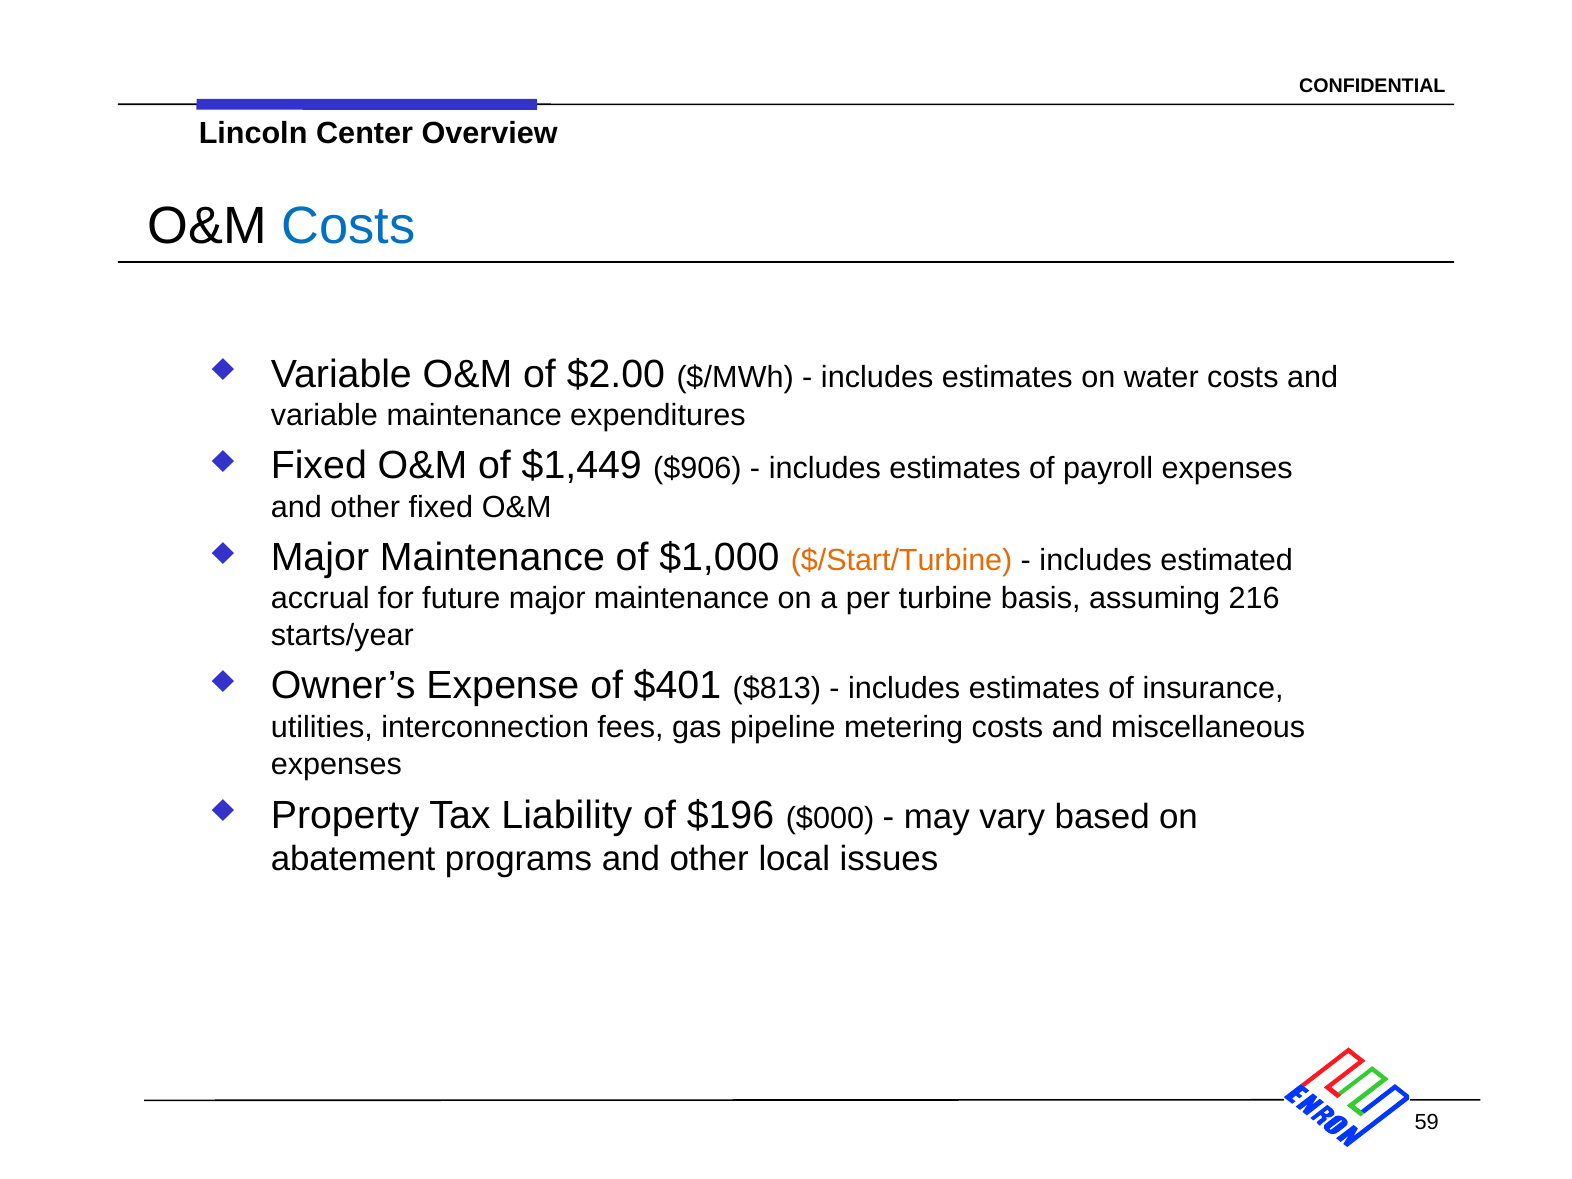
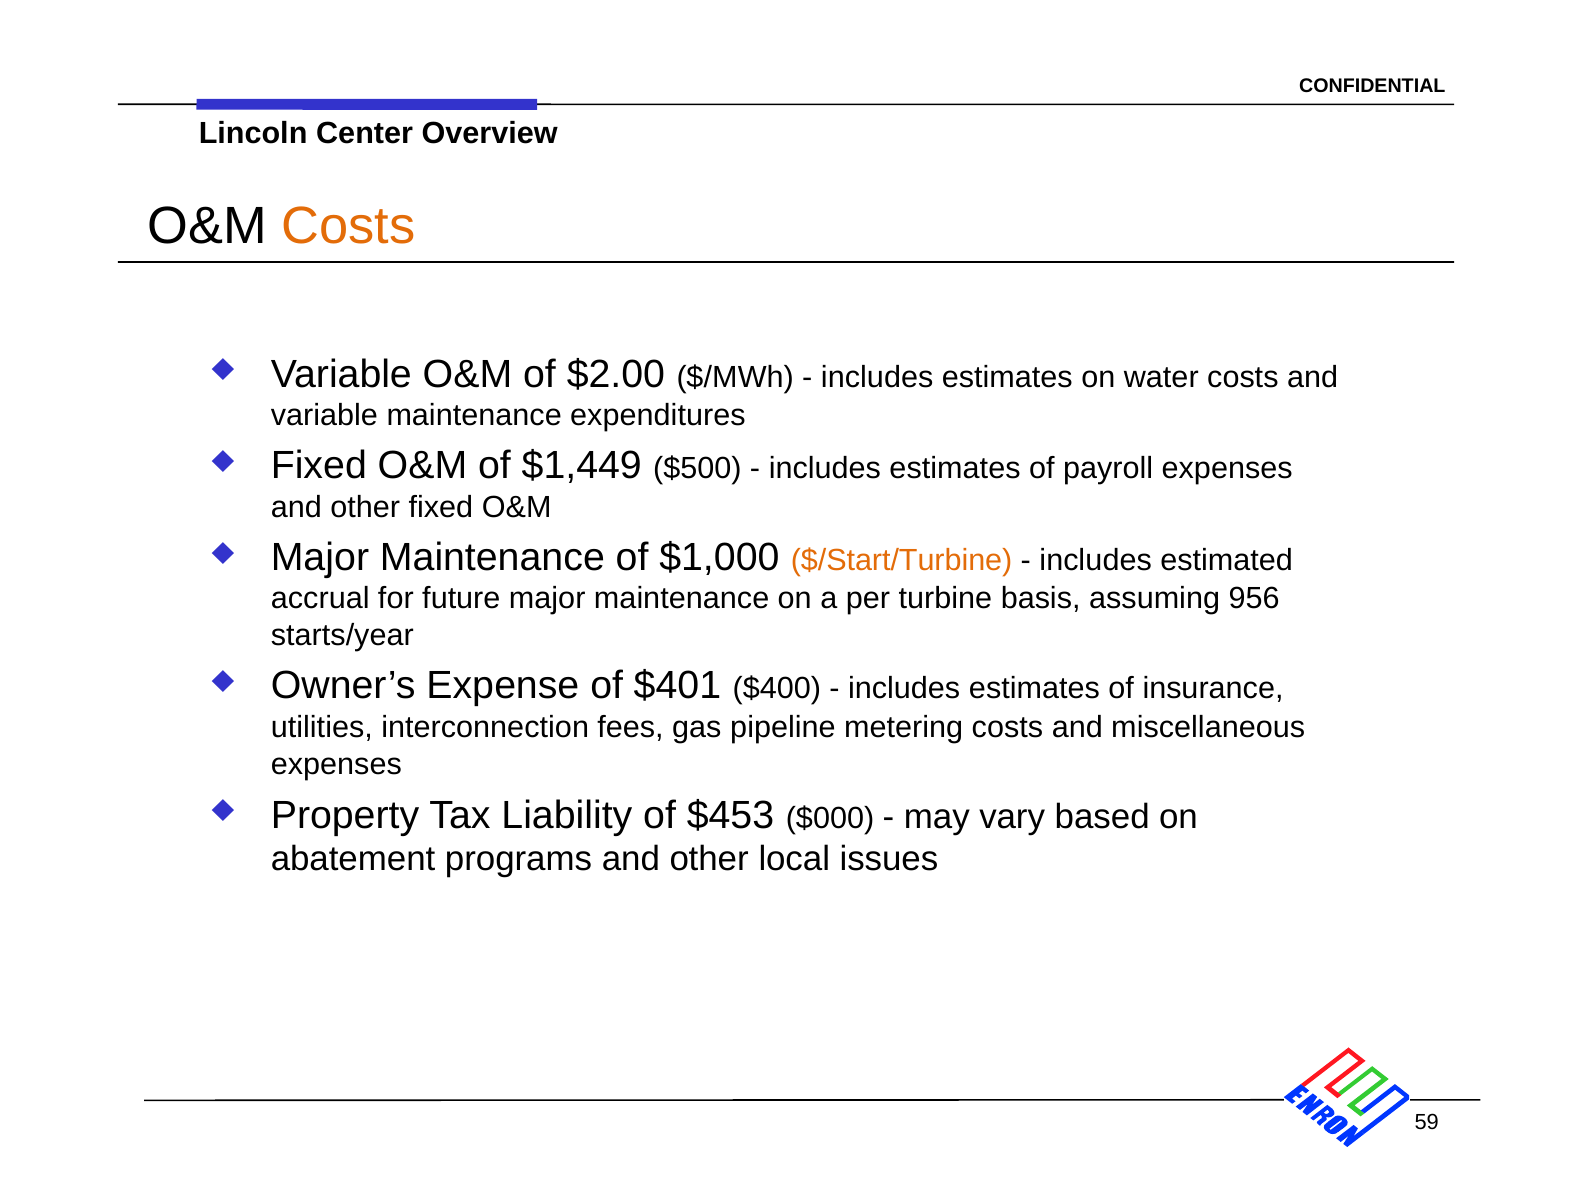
Costs colour: blue -> orange (349, 226)
$906: $906 -> $500 (697, 469)
216: 216 -> 956 (1254, 599)
$813: $813 -> $400 (777, 689)
$196: $196 -> $453 (730, 815)
